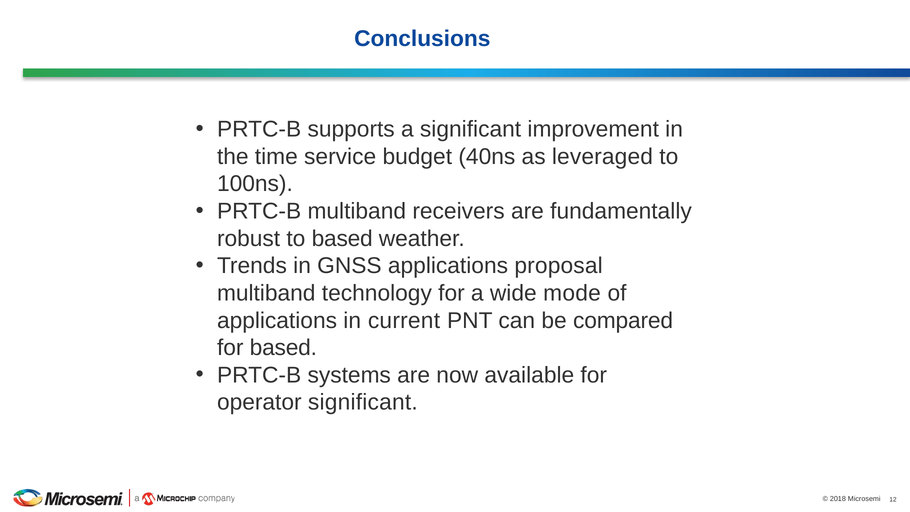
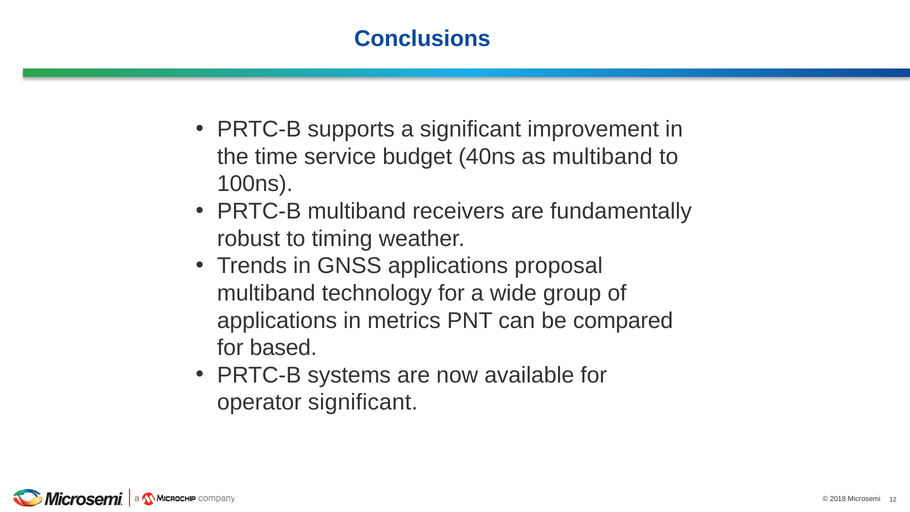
as leveraged: leveraged -> multiband (602, 157)
to based: based -> timing (342, 239)
mode: mode -> group (572, 293)
current: current -> metrics (404, 320)
